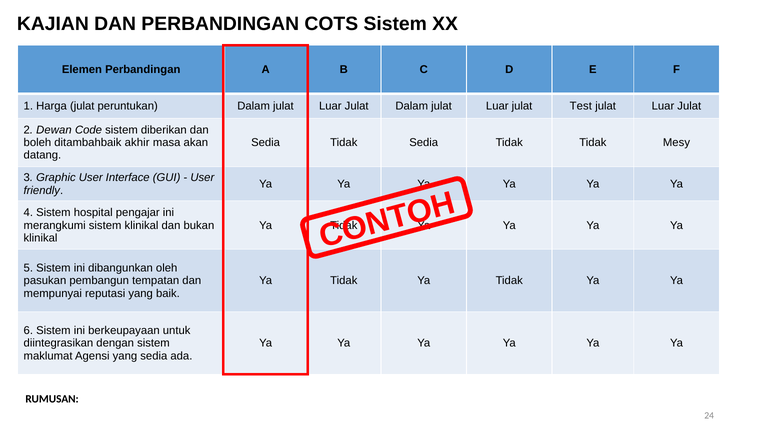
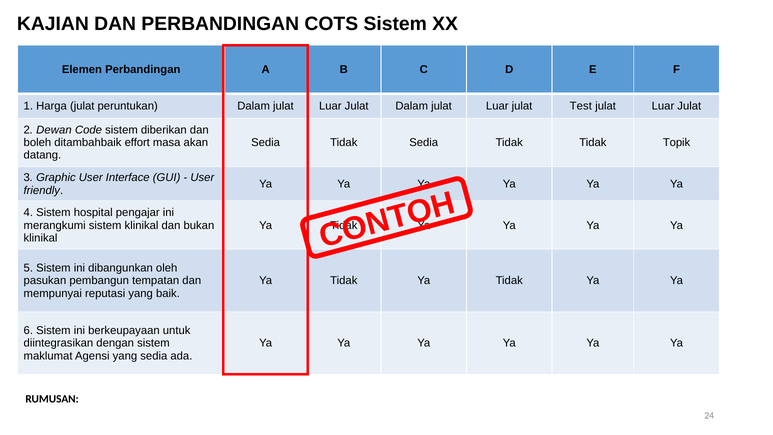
akhir: akhir -> effort (137, 143)
Mesy: Mesy -> Topik (677, 143)
